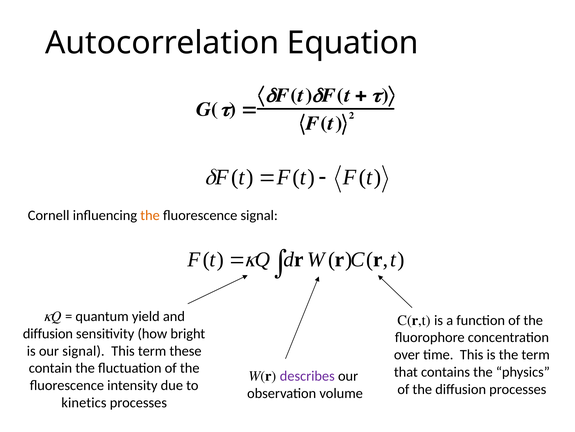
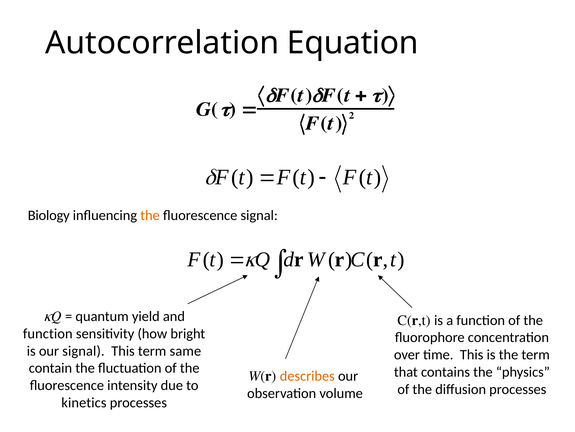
Cornell: Cornell -> Biology (49, 215)
diffusion: diffusion -> function (48, 333)
these: these -> same (185, 350)
describes colour: purple -> orange (307, 375)
